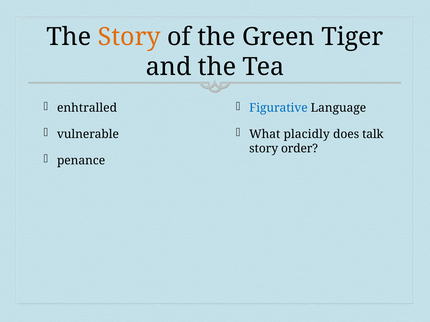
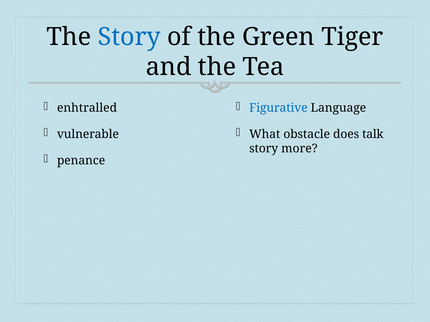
Story colour: orange -> blue (129, 37)
placidly: placidly -> obstacle (307, 134)
order: order -> more (299, 149)
